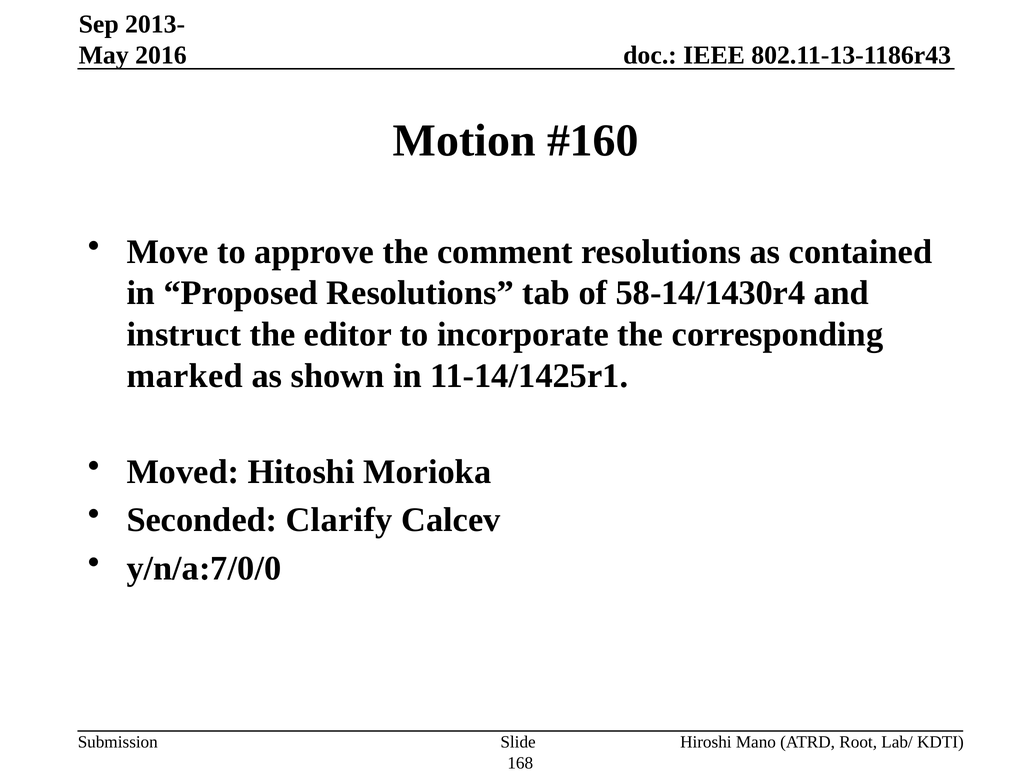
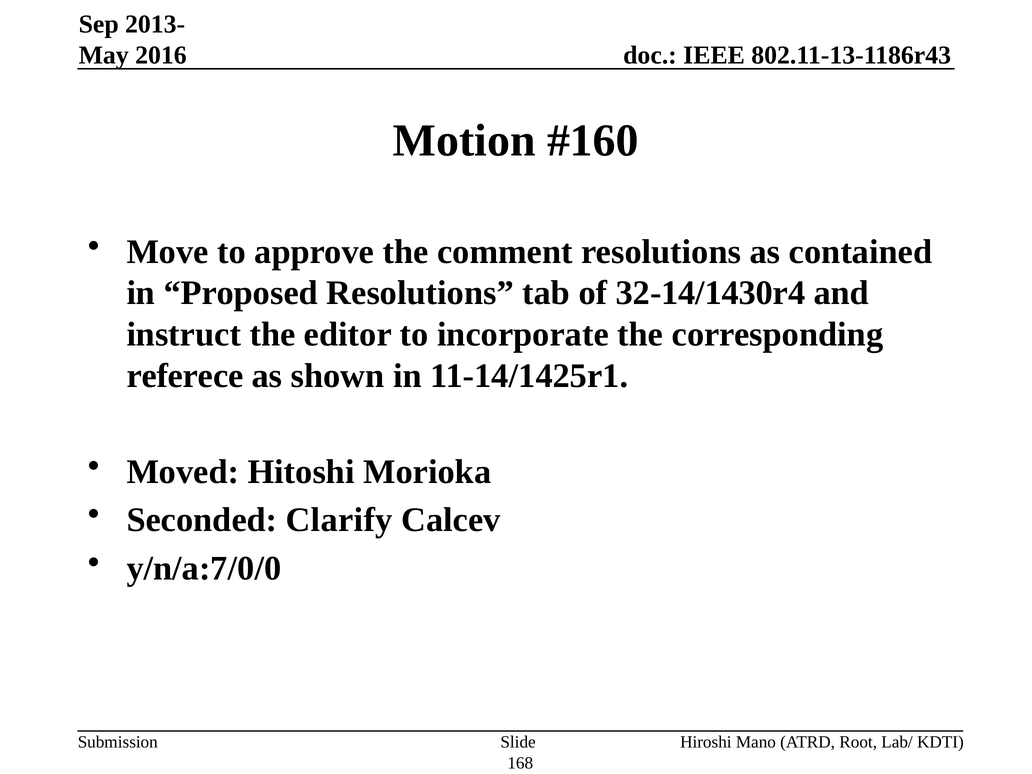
58-14/1430r4: 58-14/1430r4 -> 32-14/1430r4 (711, 293)
marked: marked -> referece (185, 376)
